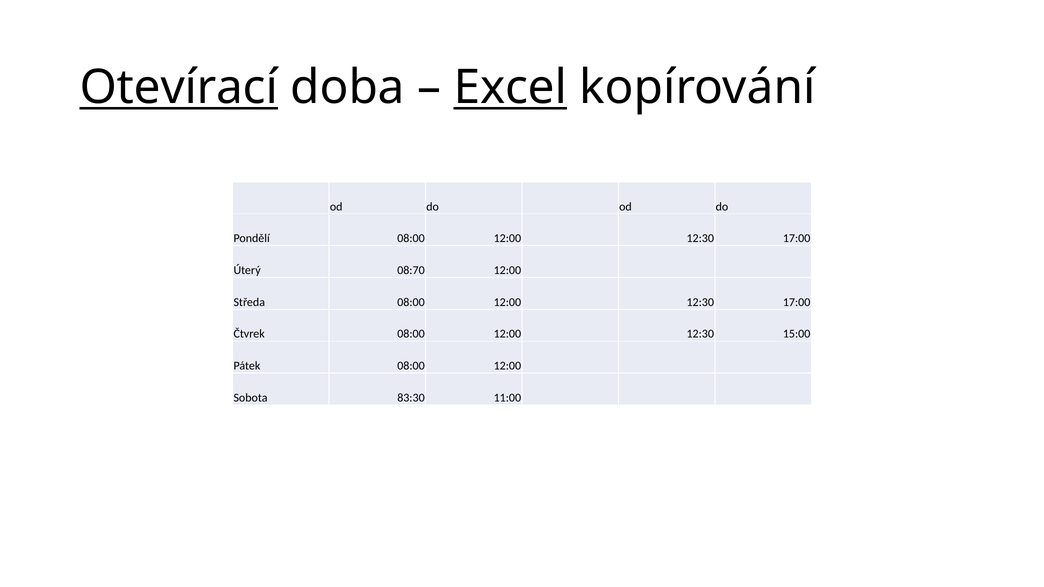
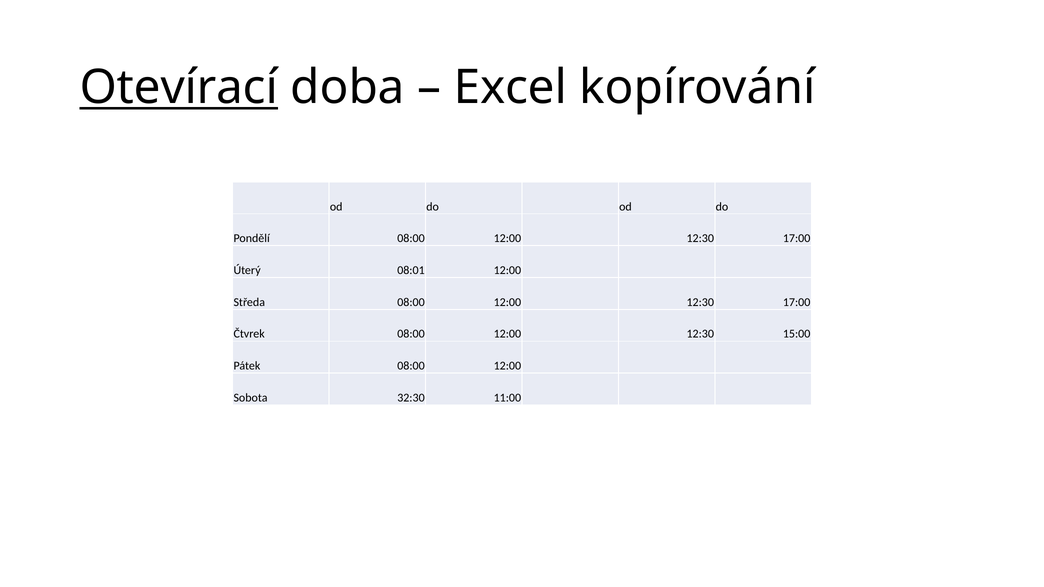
Excel underline: present -> none (510, 88)
08:70: 08:70 -> 08:01 (411, 270)
83:30: 83:30 -> 32:30 (411, 398)
